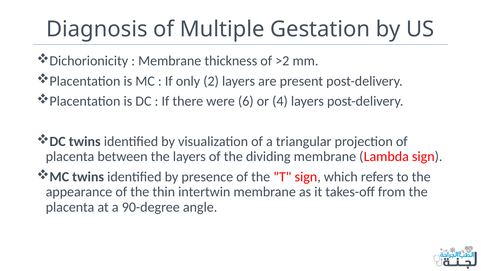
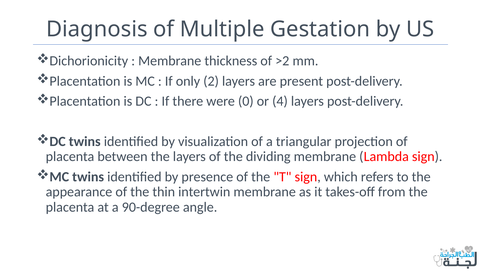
6: 6 -> 0 (246, 101)
